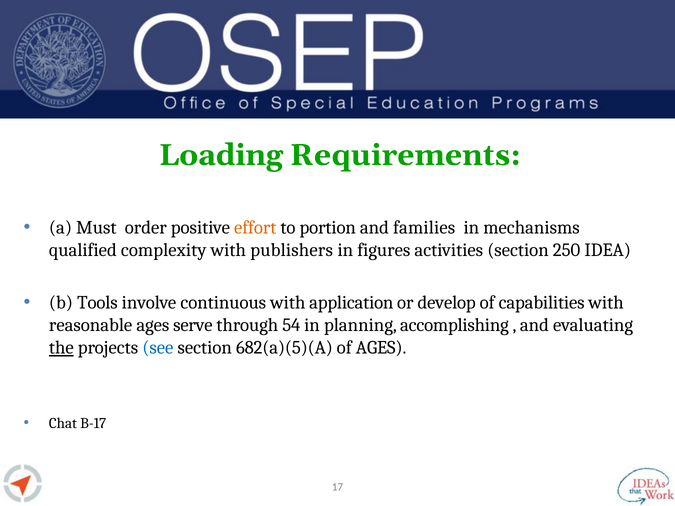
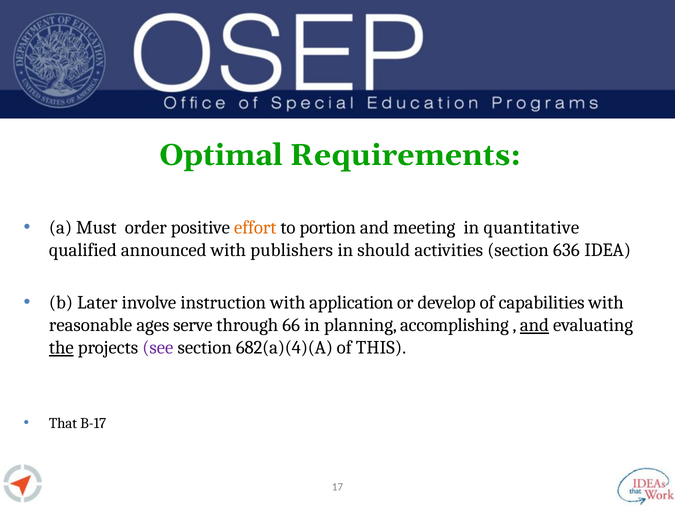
Loading: Loading -> Optimal (221, 155)
families: families -> meeting (424, 228)
mechanisms: mechanisms -> quantitative (531, 228)
complexity: complexity -> announced (164, 250)
figures: figures -> should (384, 250)
250: 250 -> 636 (566, 250)
Tools: Tools -> Later (97, 303)
continuous: continuous -> instruction (223, 303)
54: 54 -> 66 (291, 325)
and underline: none -> present (534, 325)
see colour: blue -> purple (158, 348)
682(a)(5)(A: 682(a)(5)(A -> 682(a)(4)(A (284, 348)
of AGES: AGES -> THIS (381, 348)
Chat: Chat -> That (63, 423)
